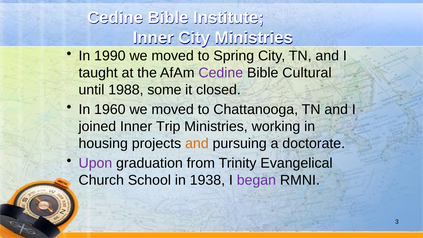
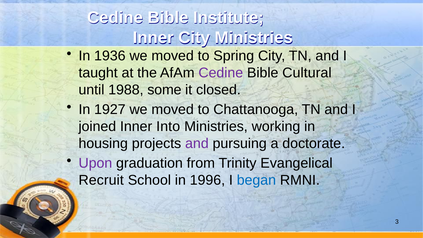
1990: 1990 -> 1936 (110, 56)
1960: 1960 -> 1927 (110, 110)
Trip: Trip -> Into (168, 126)
and colour: orange -> purple (197, 143)
Church: Church -> Recruit (101, 180)
1938: 1938 -> 1996 (207, 180)
began colour: purple -> blue (256, 180)
